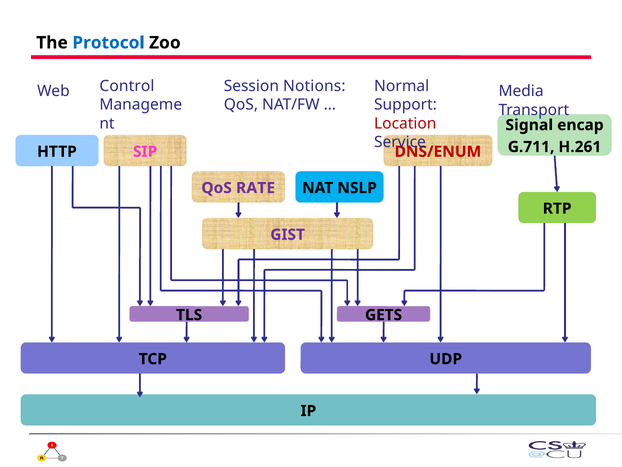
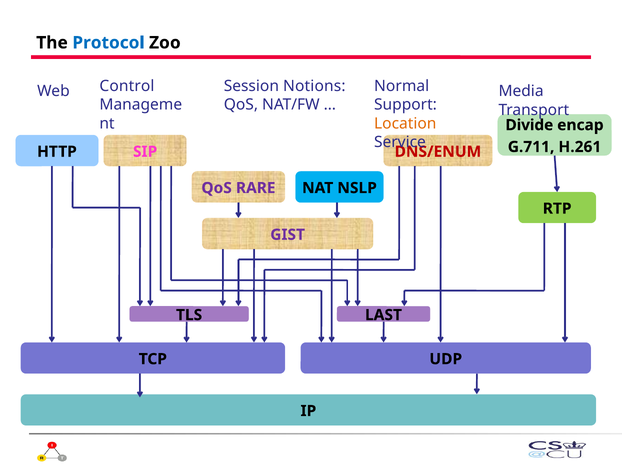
Location colour: red -> orange (405, 123)
Signal: Signal -> Divide (529, 125)
RATE: RATE -> RARE (256, 188)
GETS: GETS -> LAST (383, 315)
